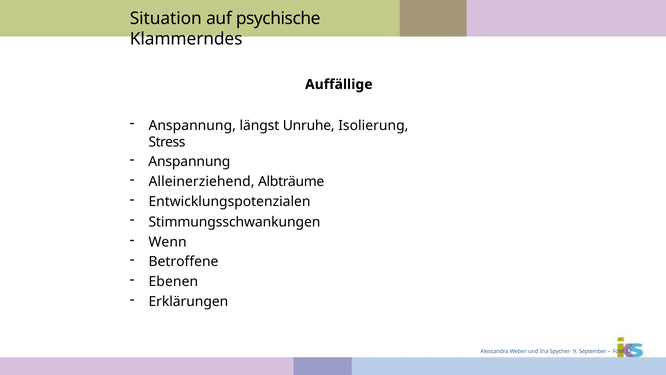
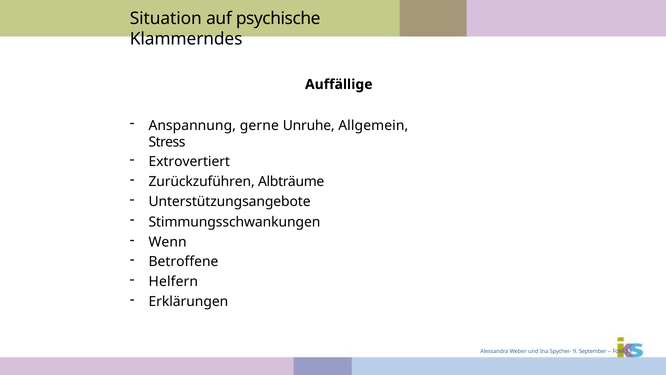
längst: längst -> gerne (259, 125)
Isolierung: Isolierung -> Allgemein (373, 125)
Anspannung: Anspannung -> Extrovertiert (189, 162)
Alleinerziehend: Alleinerziehend -> Zurückzuführen (202, 182)
Entwicklungspotenzialen: Entwicklungspotenzialen -> Unterstützungsangebote (230, 202)
Ebenen: Ebenen -> Helfern (173, 281)
